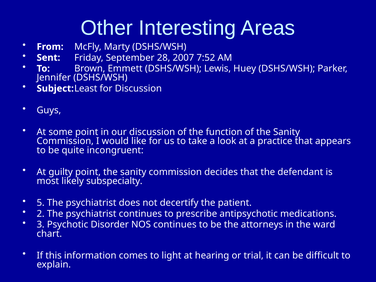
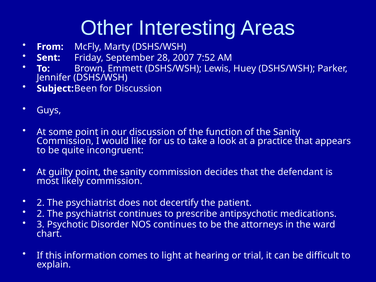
Least: Least -> Been (86, 88)
likely subspecialty: subspecialty -> commission (114, 181)
5: 5 -> 2 (41, 203)
